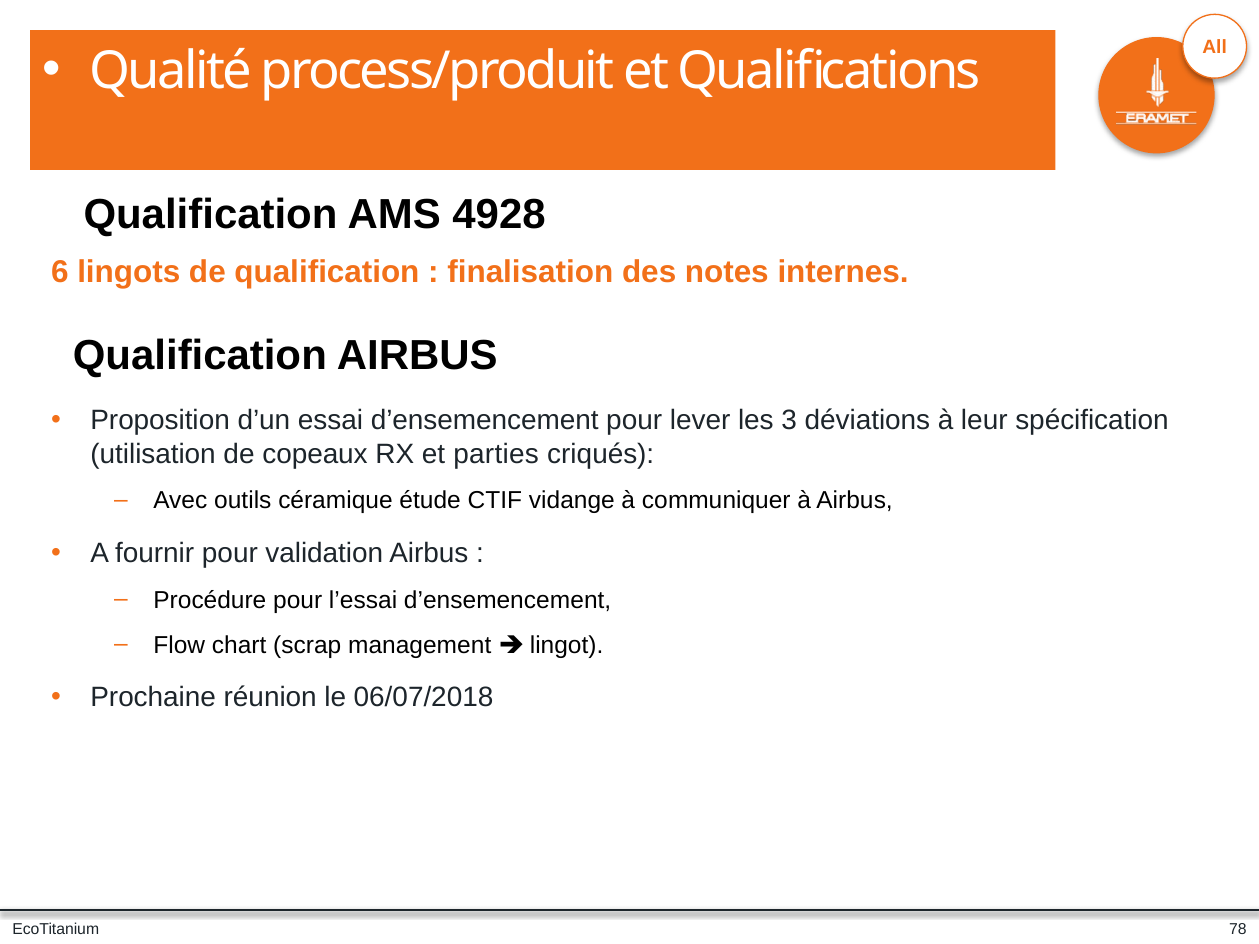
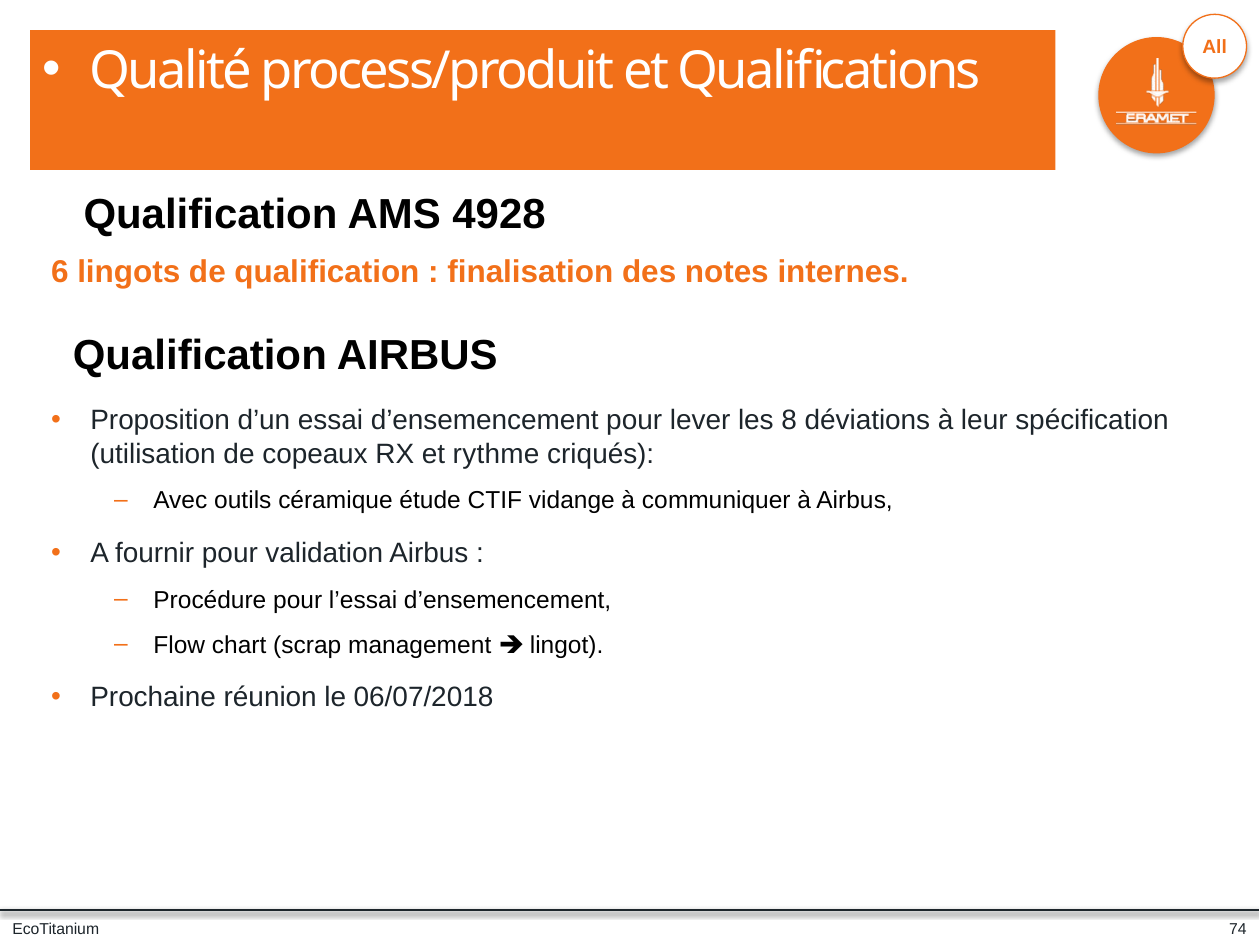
3: 3 -> 8 (789, 421)
parties: parties -> rythme (496, 454)
78: 78 -> 74 (1238, 929)
